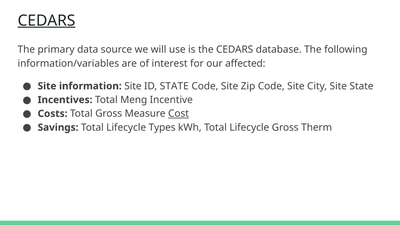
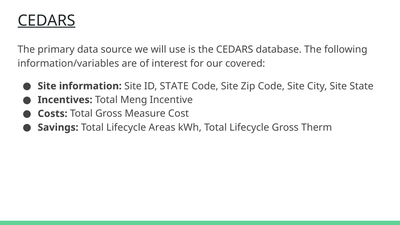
affected: affected -> covered (245, 63)
Cost underline: present -> none (179, 114)
Types: Types -> Areas (162, 127)
